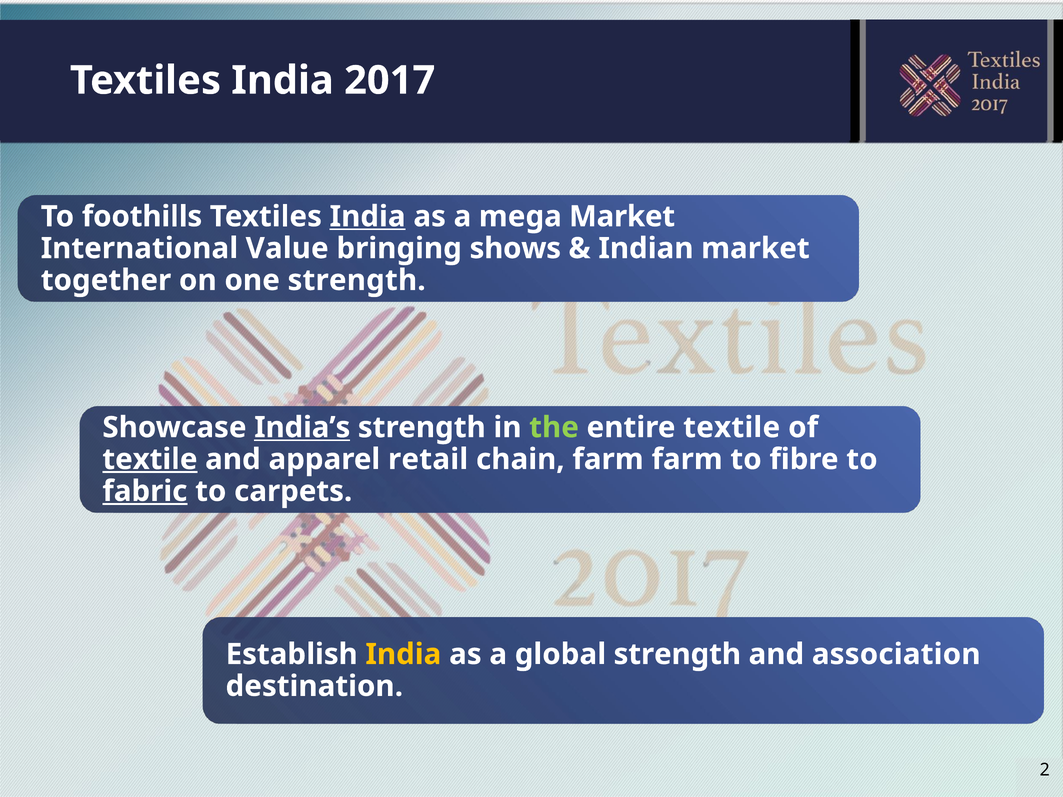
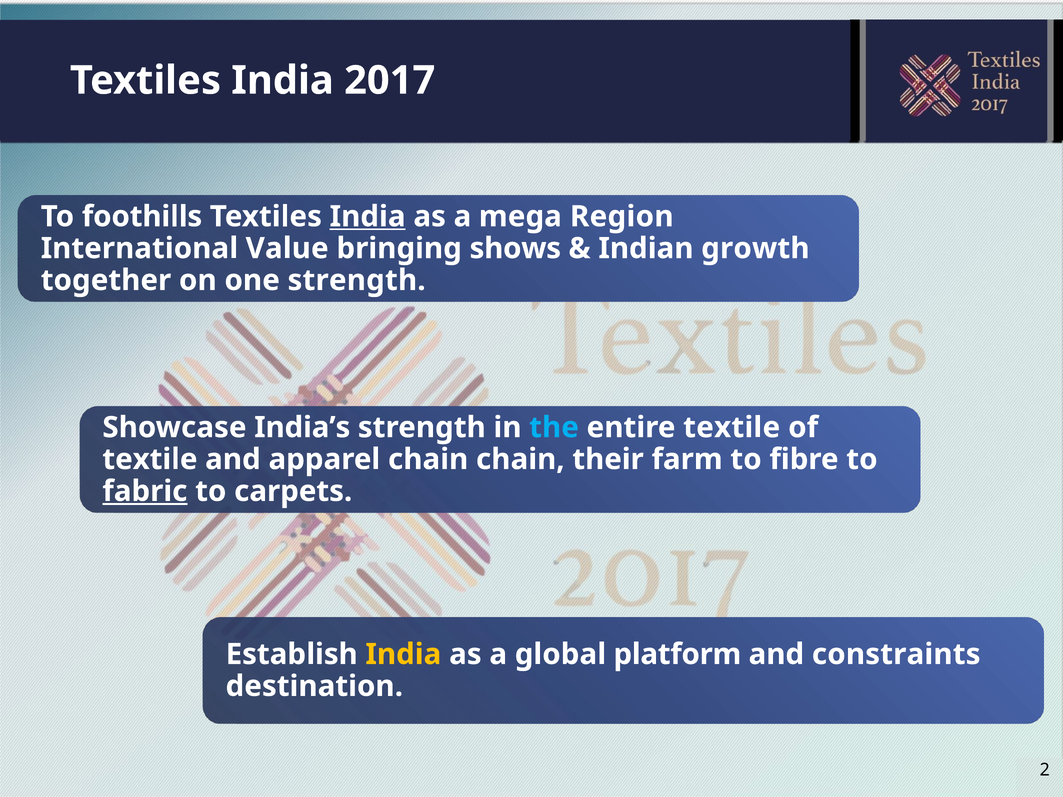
mega Market: Market -> Region (622, 217)
Indian market: market -> growth (755, 248)
India’s underline: present -> none (302, 428)
the colour: light green -> light blue (554, 428)
textile underline: present -> none (150, 459)
apparel retail: retail -> chain (428, 459)
chain farm: farm -> their (608, 459)
global strength: strength -> platform (677, 654)
association: association -> constraints (896, 654)
